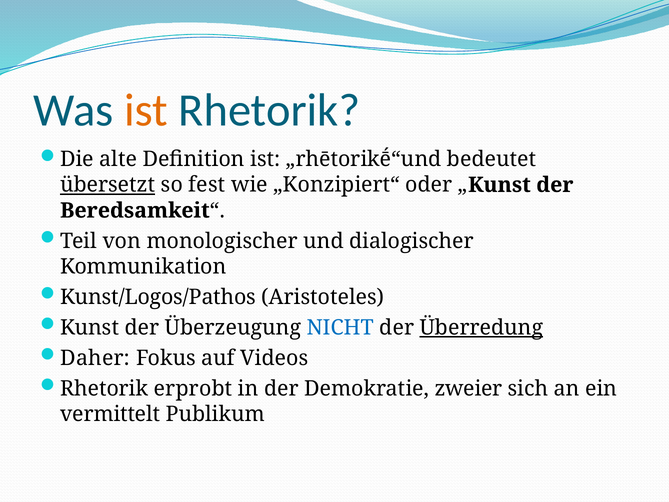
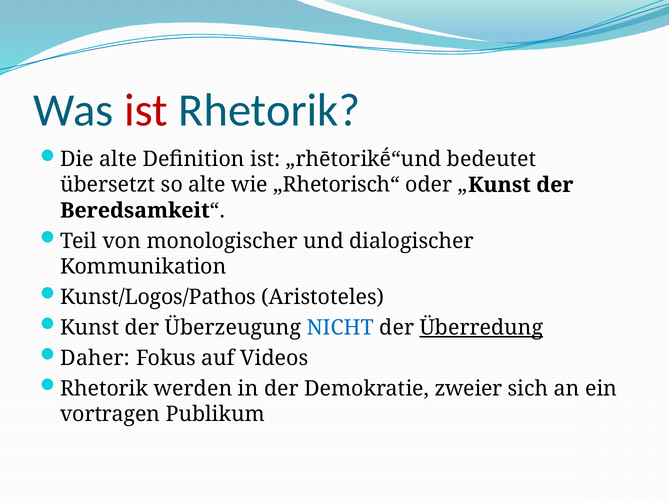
ist colour: orange -> red (146, 110)
übersetzt underline: present -> none (108, 185)
so fest: fest -> alte (207, 185)
„Konzipiert“: „Konzipiert“ -> „Rhetorisch“ (337, 185)
erprobt: erprobt -> werden (193, 388)
vermittelt: vermittelt -> vortragen (110, 414)
